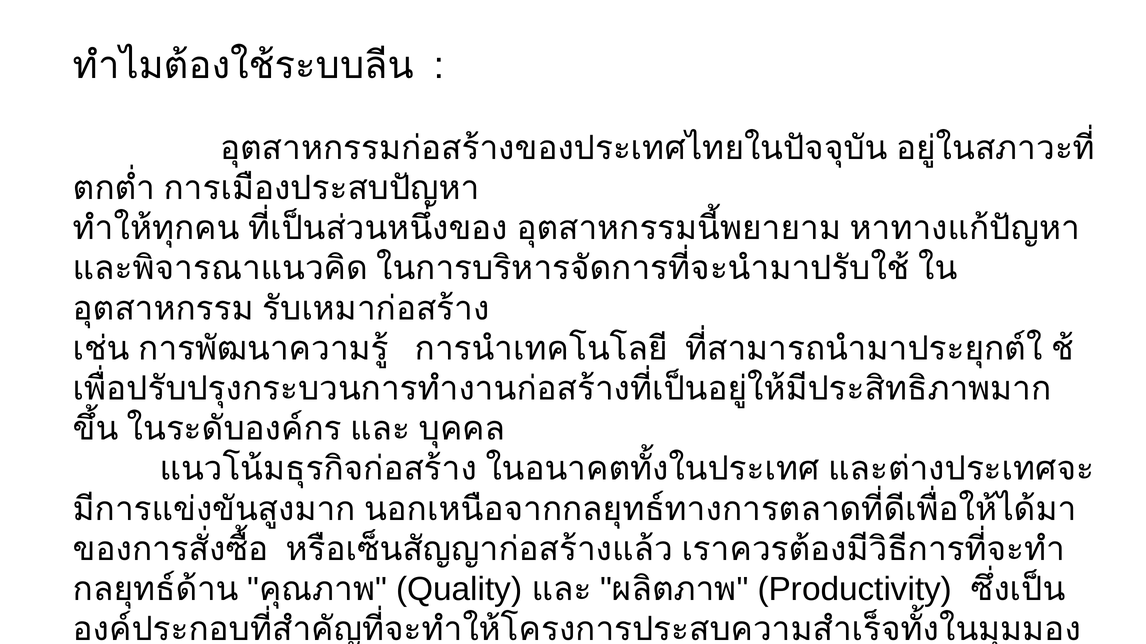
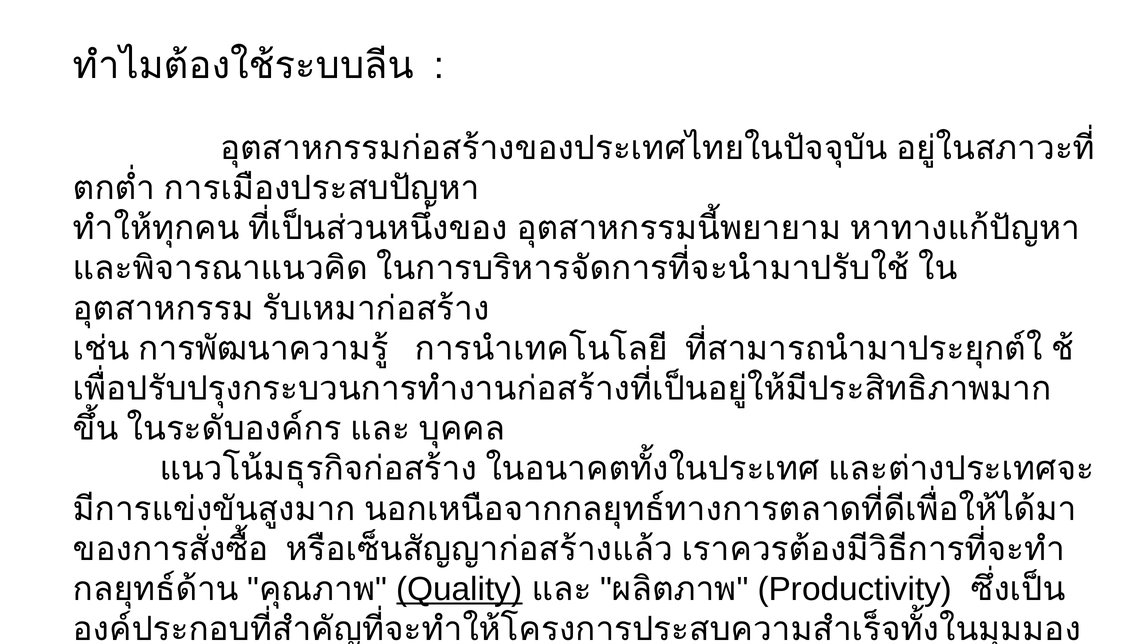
Quality underline: none -> present (459, 590)
